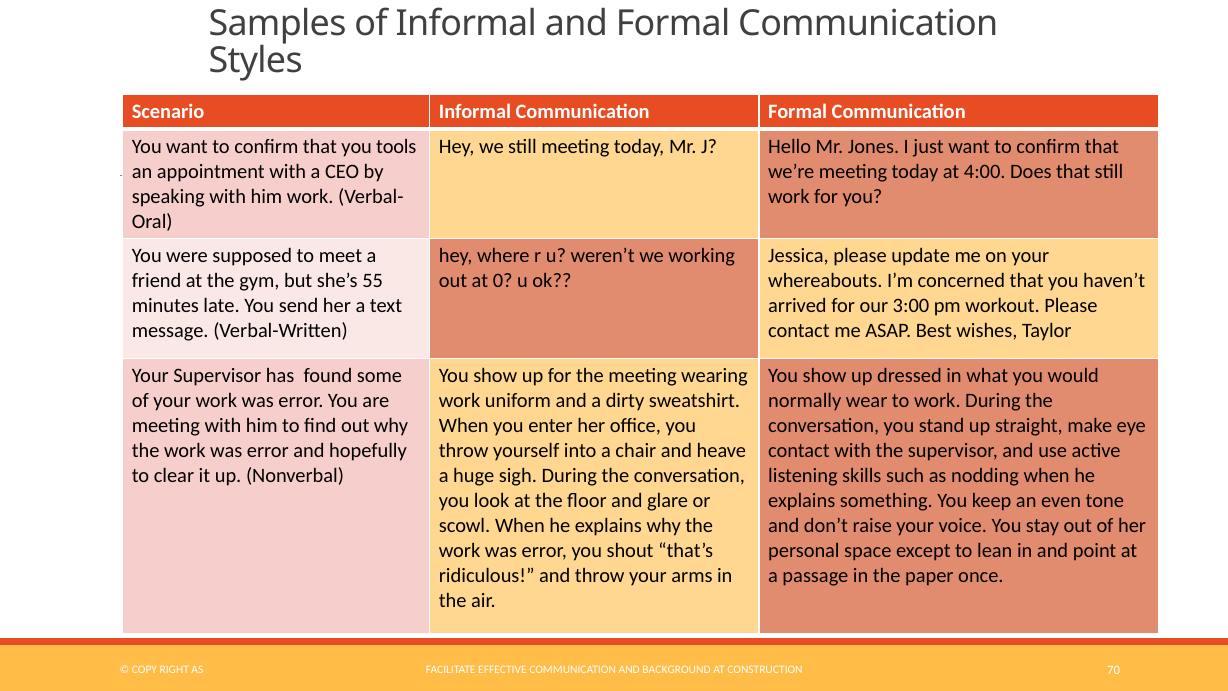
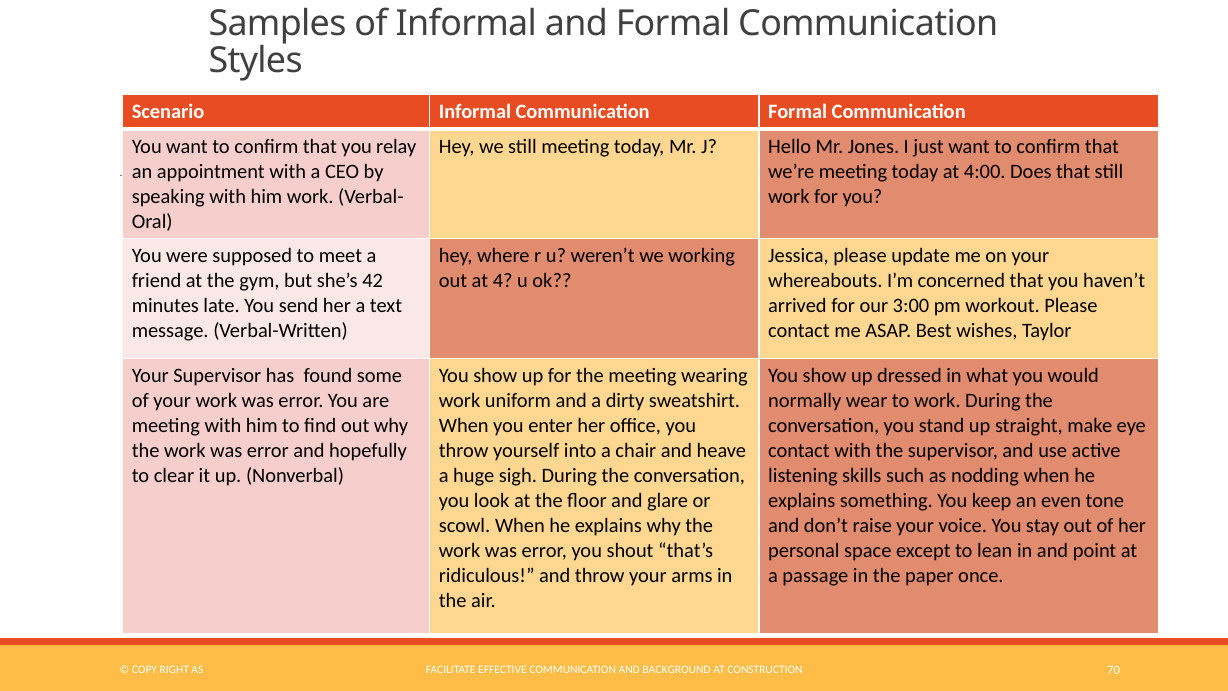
tools: tools -> relay (396, 146)
55: 55 -> 42 (373, 281)
0: 0 -> 4 (503, 281)
